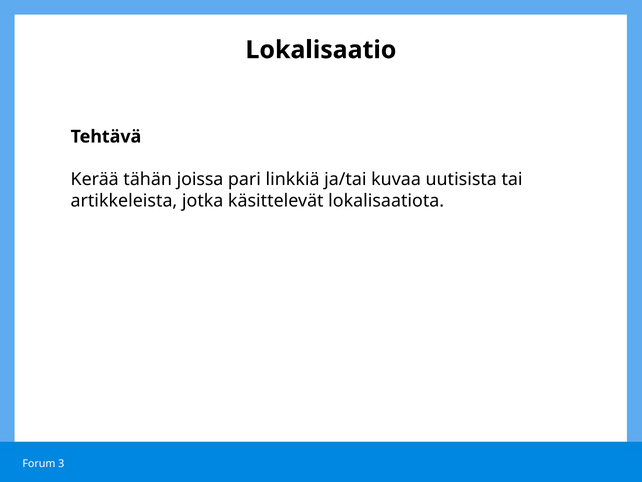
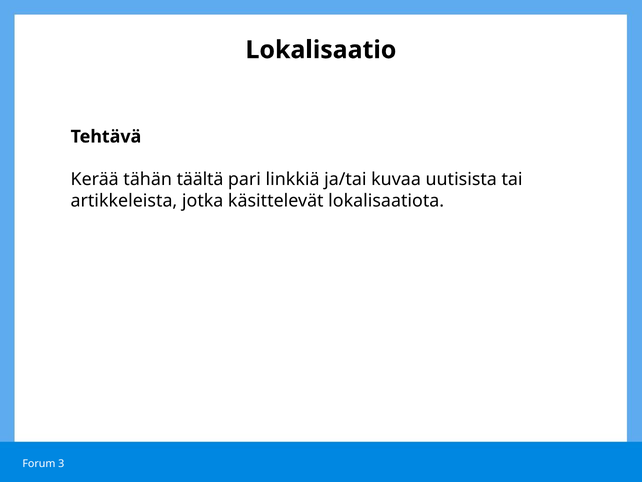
joissa: joissa -> täältä (200, 179)
